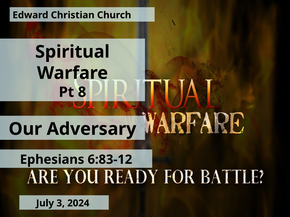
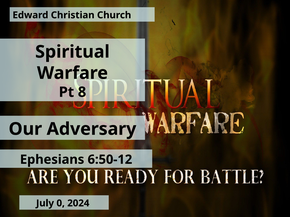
6:83-12: 6:83-12 -> 6:50-12 (110, 160)
3: 3 -> 0 (61, 204)
